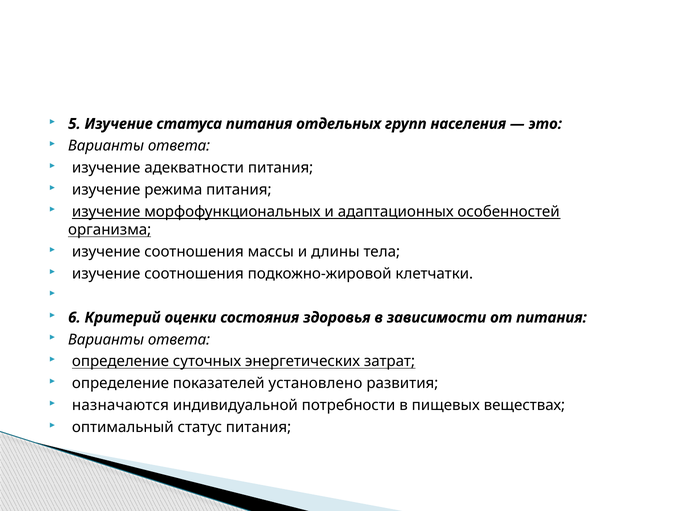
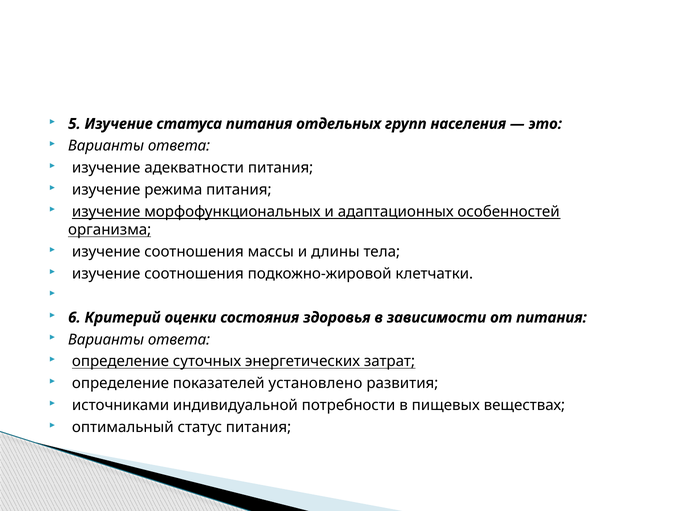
назначаются: назначаются -> источниками (121, 406)
